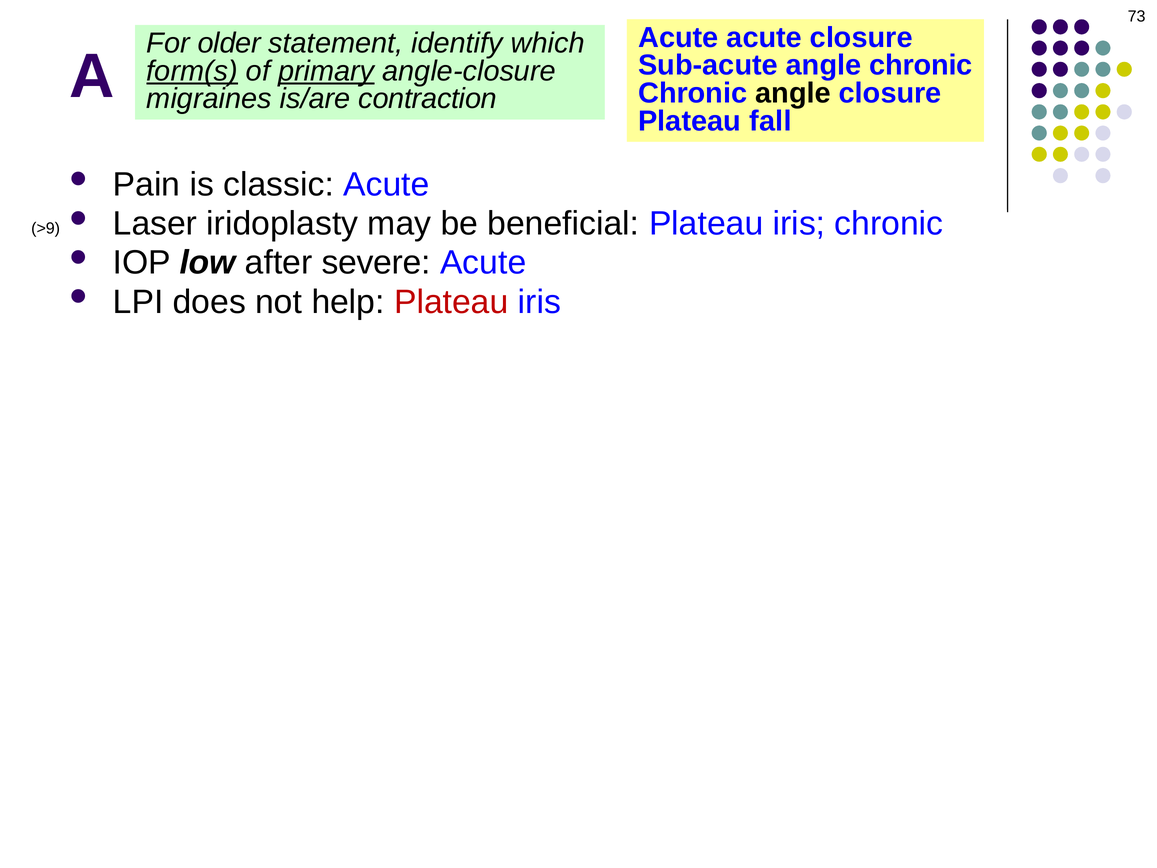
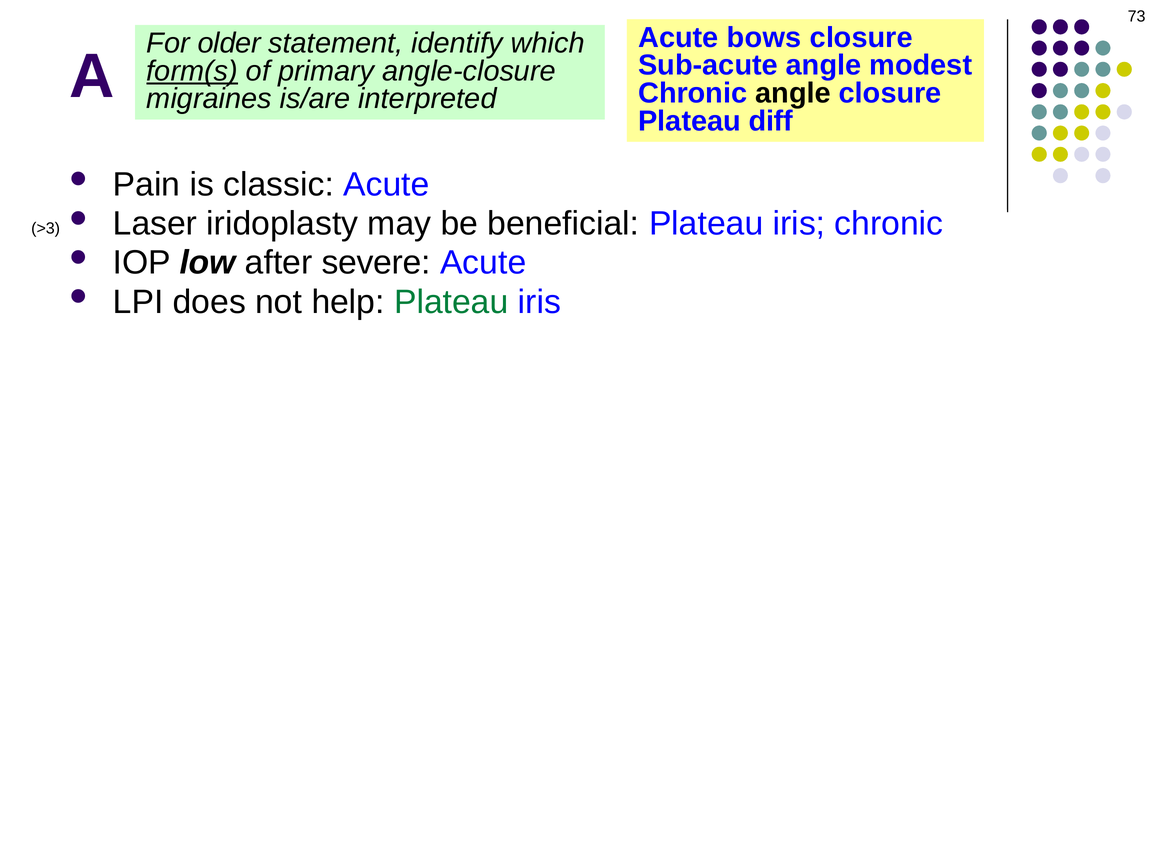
Acute acute: acute -> bows (764, 38)
angle chronic: chronic -> modest (921, 65)
primary underline: present -> none (326, 71)
contraction: contraction -> interpreted (428, 99)
fall: fall -> diff (771, 121)
>9: >9 -> >3 (46, 229)
Plateau colour: red -> green (451, 302)
